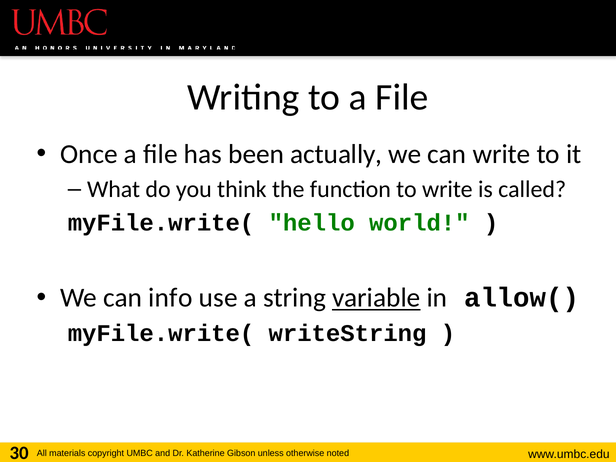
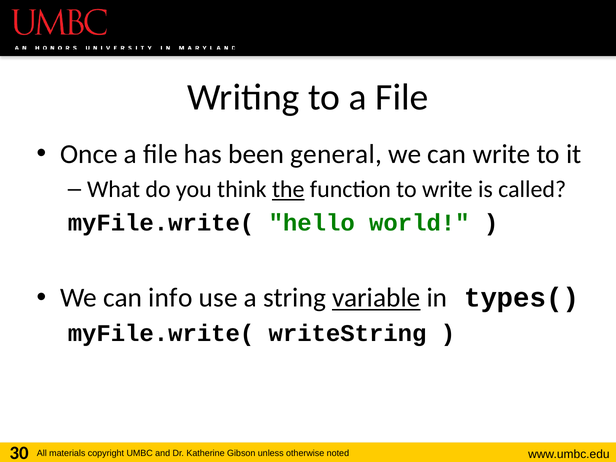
actually: actually -> general (336, 154)
the underline: none -> present (288, 189)
allow(: allow( -> types( (522, 298)
